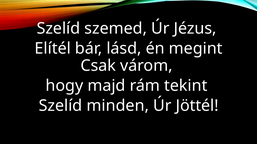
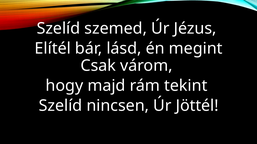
minden: minden -> nincsen (118, 106)
